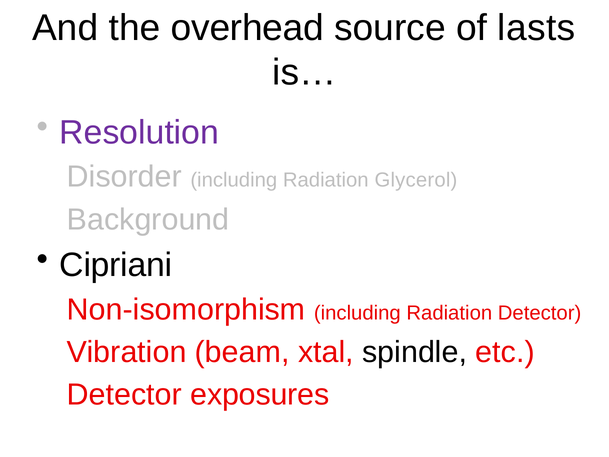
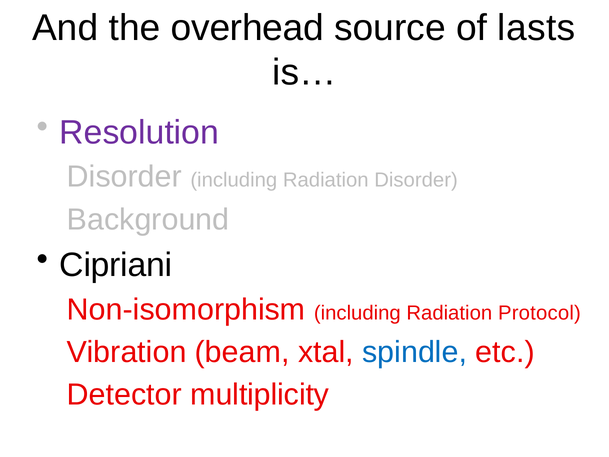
Radiation Glycerol: Glycerol -> Disorder (416, 180)
Radiation Detector: Detector -> Protocol (539, 313)
spindle colour: black -> blue (415, 352)
exposures: exposures -> multiplicity (260, 395)
